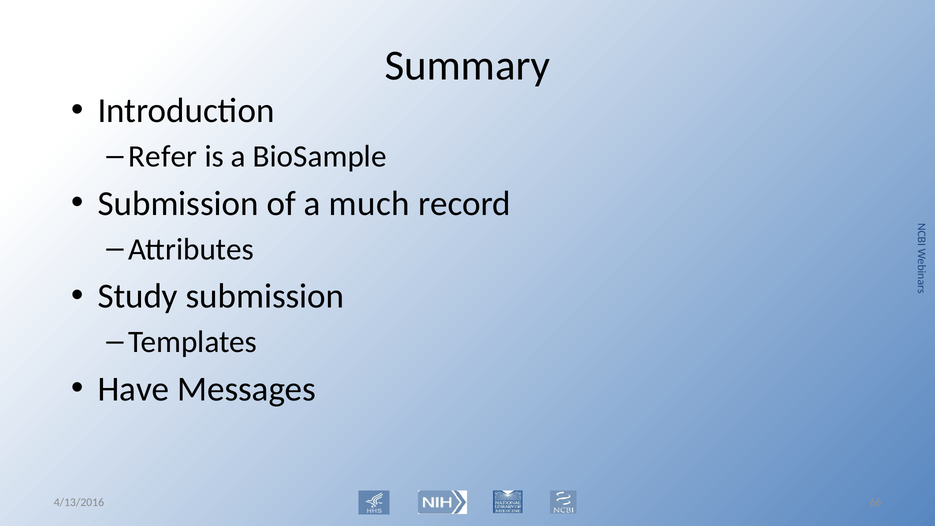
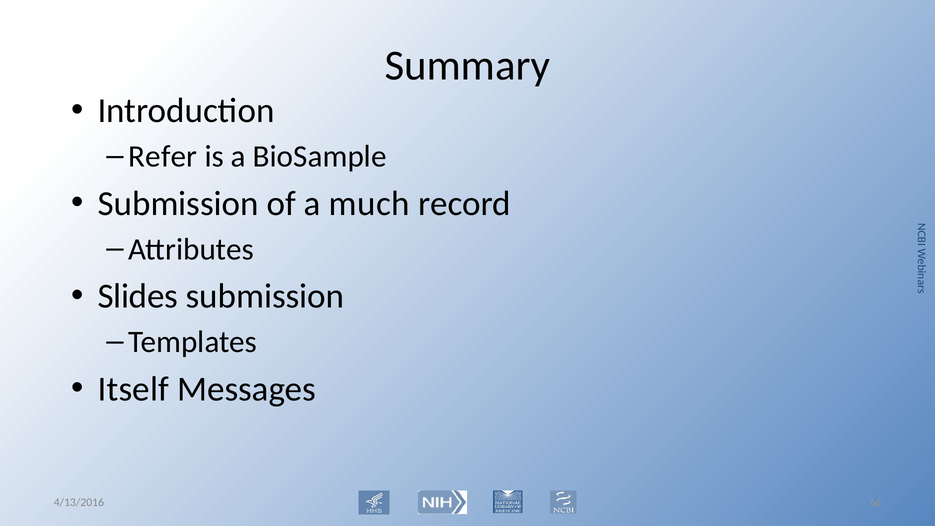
Study: Study -> Slides (138, 296)
Have: Have -> Itself (133, 389)
